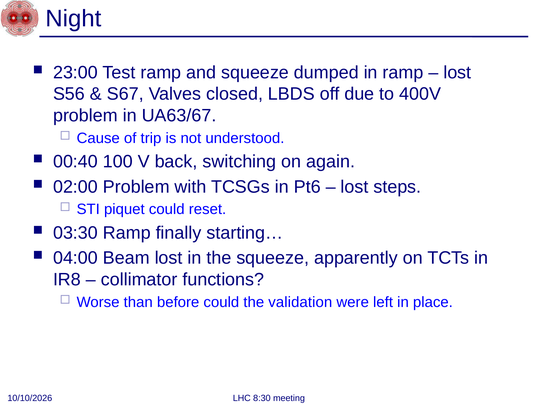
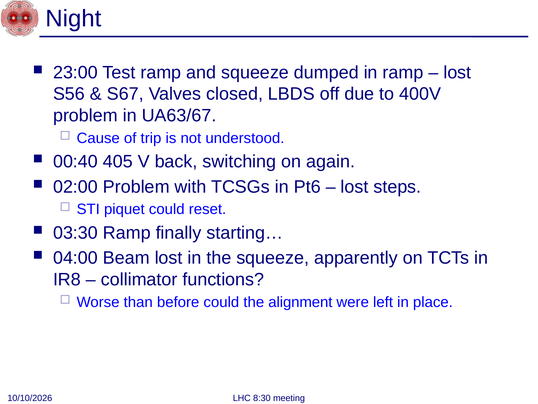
100: 100 -> 405 (118, 161)
validation: validation -> alignment (300, 302)
